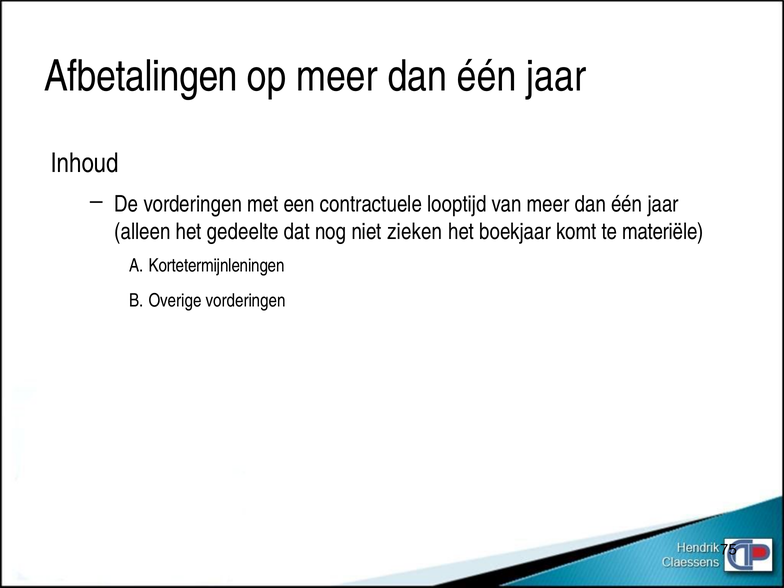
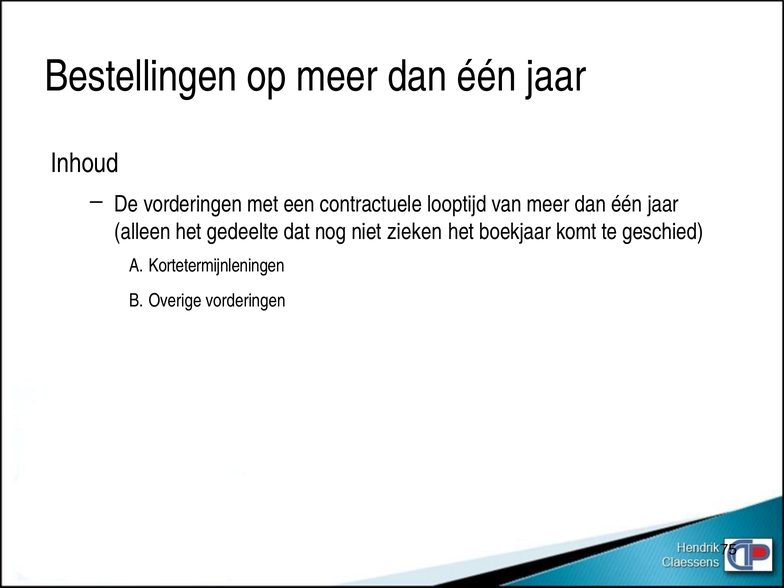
Afbetalingen: Afbetalingen -> Bestellingen (141, 77)
materiële: materiële -> geschied (663, 232)
